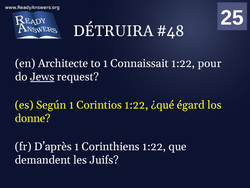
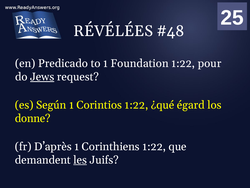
DÉTRUIRA: DÉTRUIRA -> RÉVÉLÉES (113, 31)
Architecte: Architecte -> Predicado (63, 63)
Connaissait: Connaissait -> Foundation (140, 63)
les underline: none -> present (80, 160)
